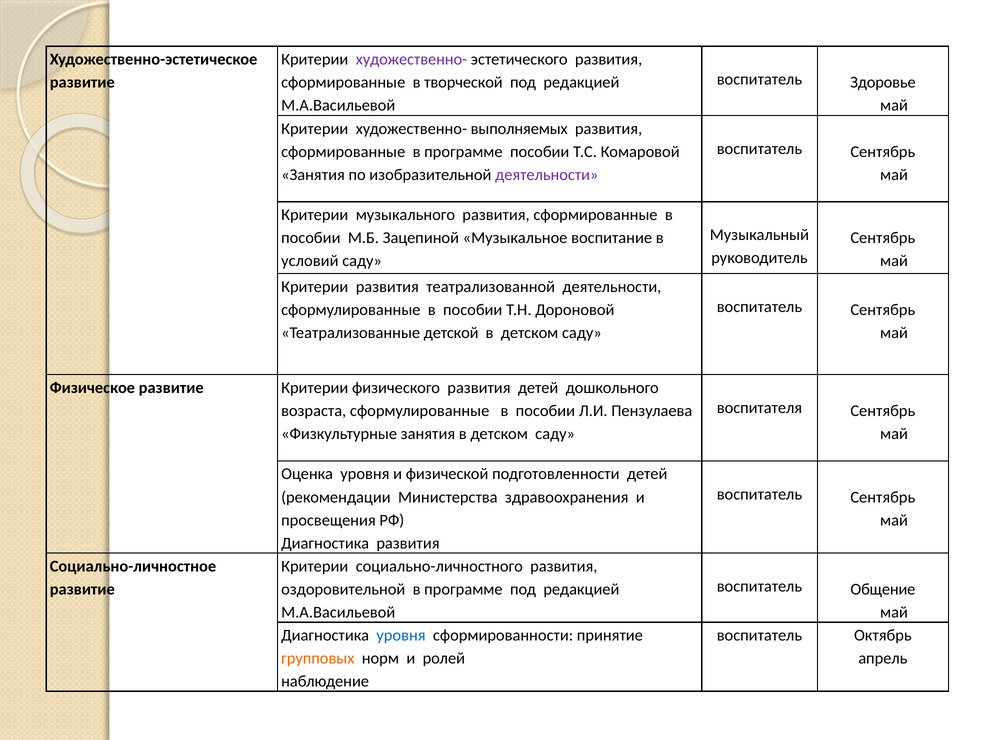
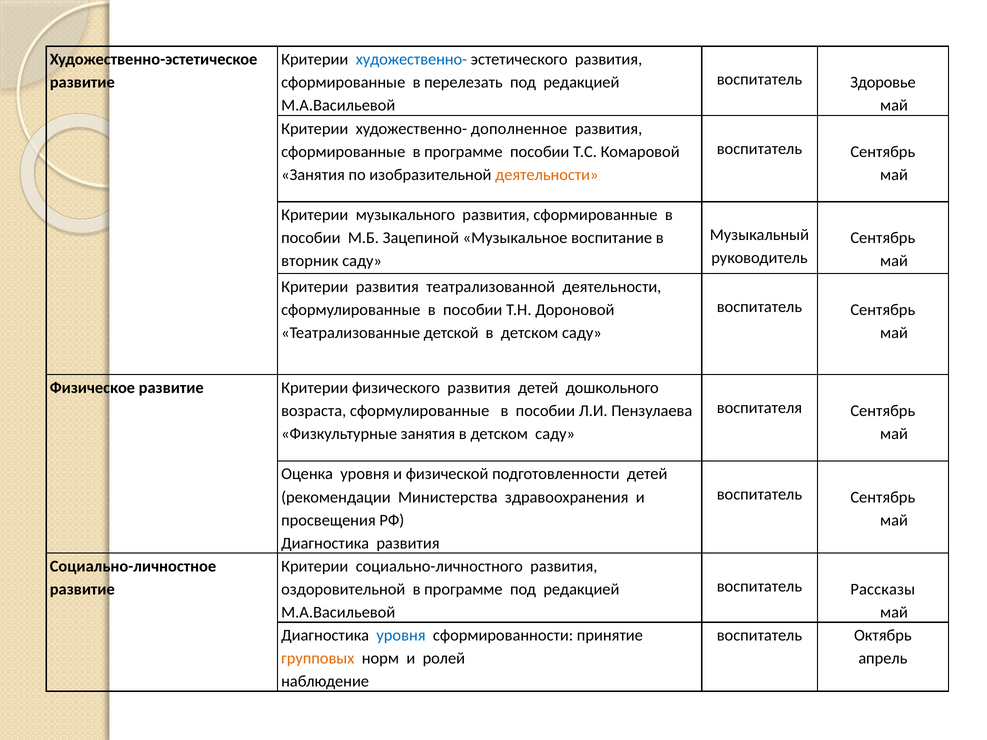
художественно- colour: purple -> blue (411, 59)
творческой: творческой -> перелезать (463, 83)
выполняемых: выполняемых -> дополненное (519, 129)
деятельности colour: purple -> orange (547, 175)
условий: условий -> вторник (310, 261)
Общение: Общение -> Рассказы (883, 589)
